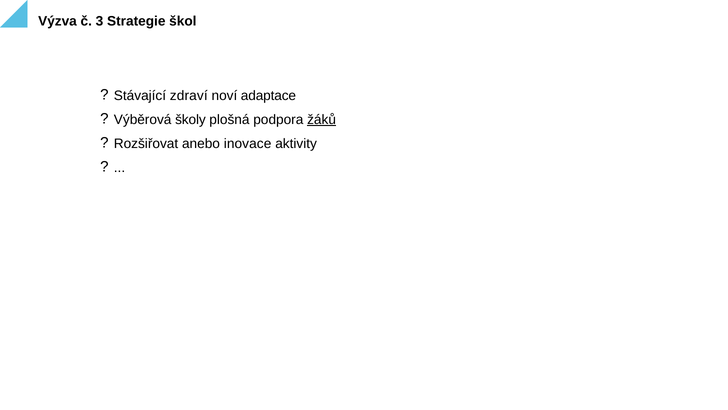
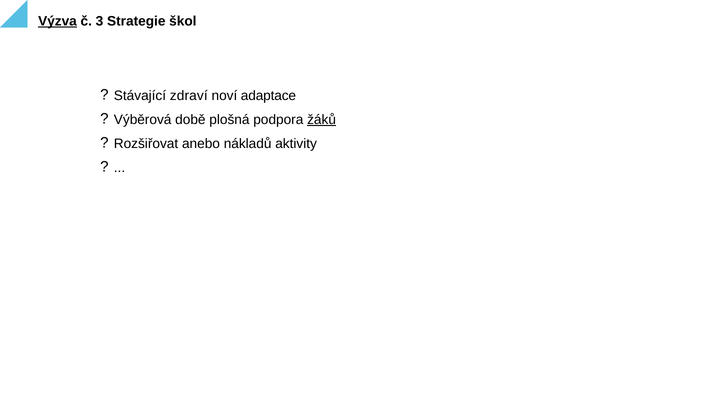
Výzva underline: none -> present (57, 21)
školy: školy -> době (190, 120)
inovace: inovace -> nákladů (248, 144)
